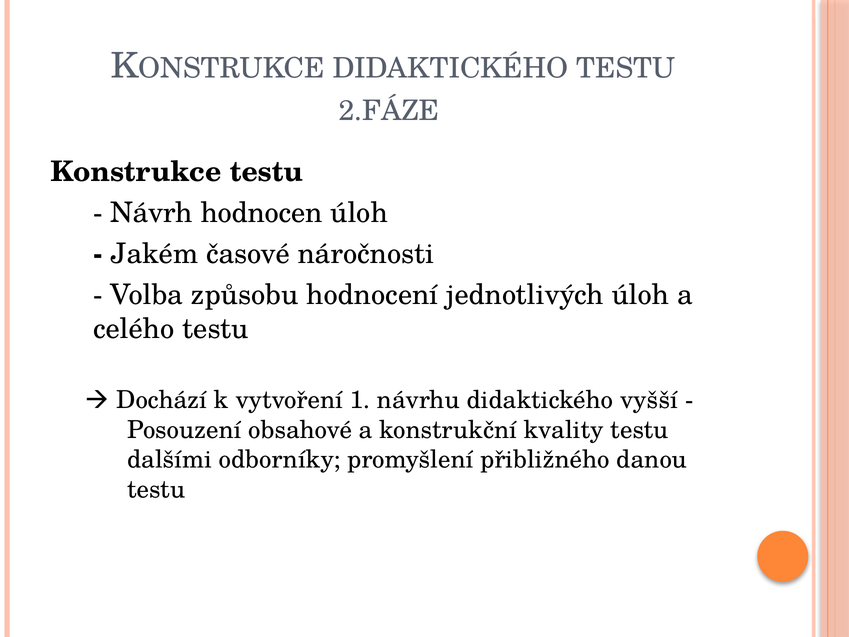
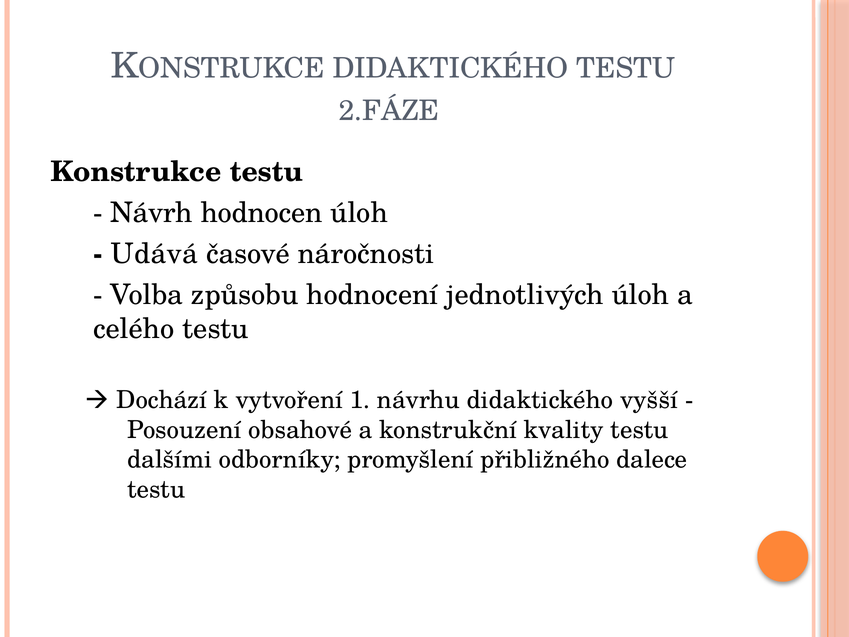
Jakém: Jakém -> Udává (154, 254)
danou: danou -> dalece (652, 459)
